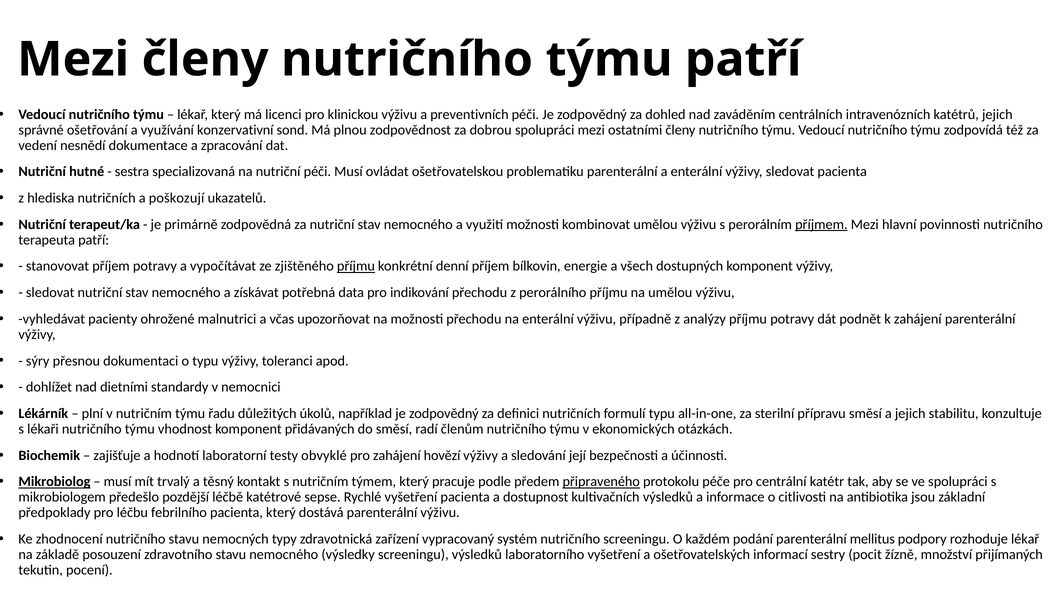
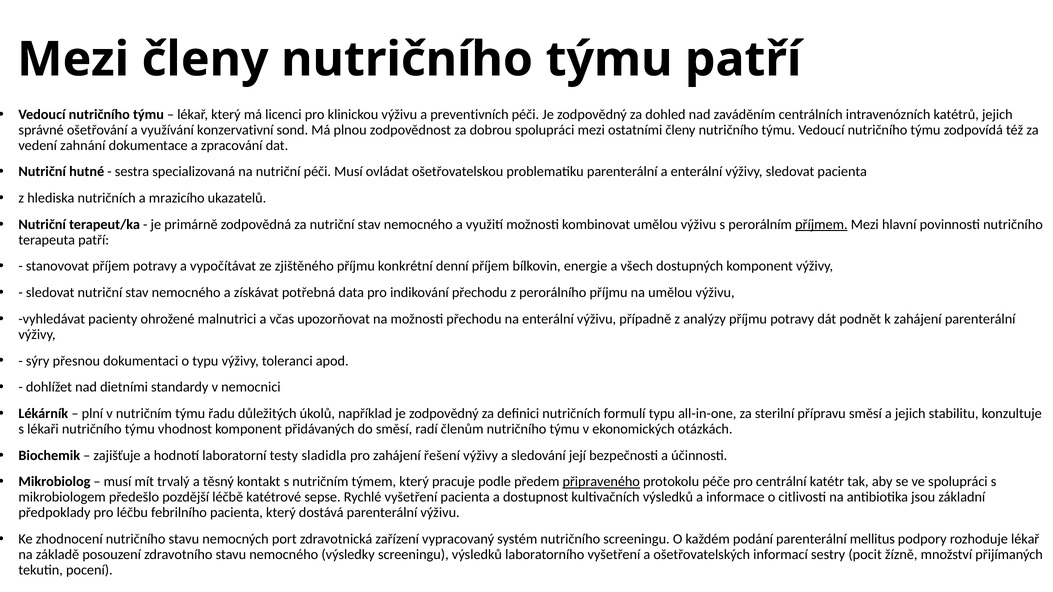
nesnědí: nesnědí -> zahnání (83, 145)
poškozují: poškozují -> mrazicího (177, 198)
příjmu underline: present -> none (356, 266)
obvyklé: obvyklé -> sladidla (324, 456)
hovězí: hovězí -> řešení (442, 456)
Mikrobiolog underline: present -> none (54, 482)
typy: typy -> port (284, 539)
